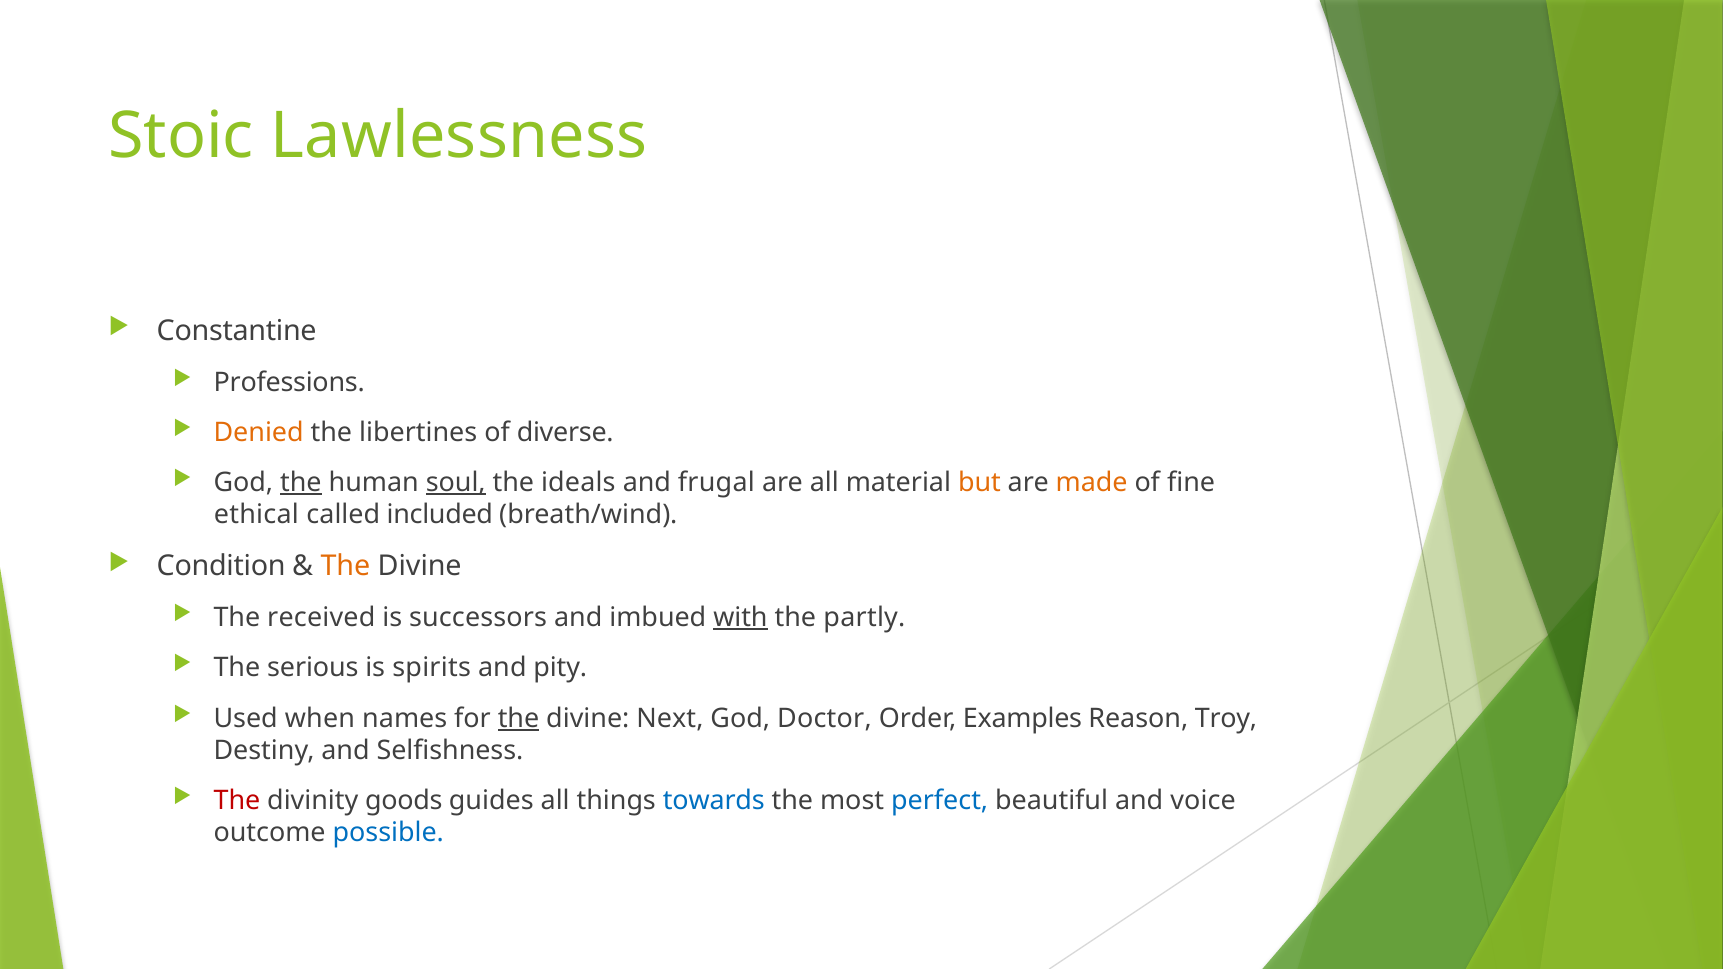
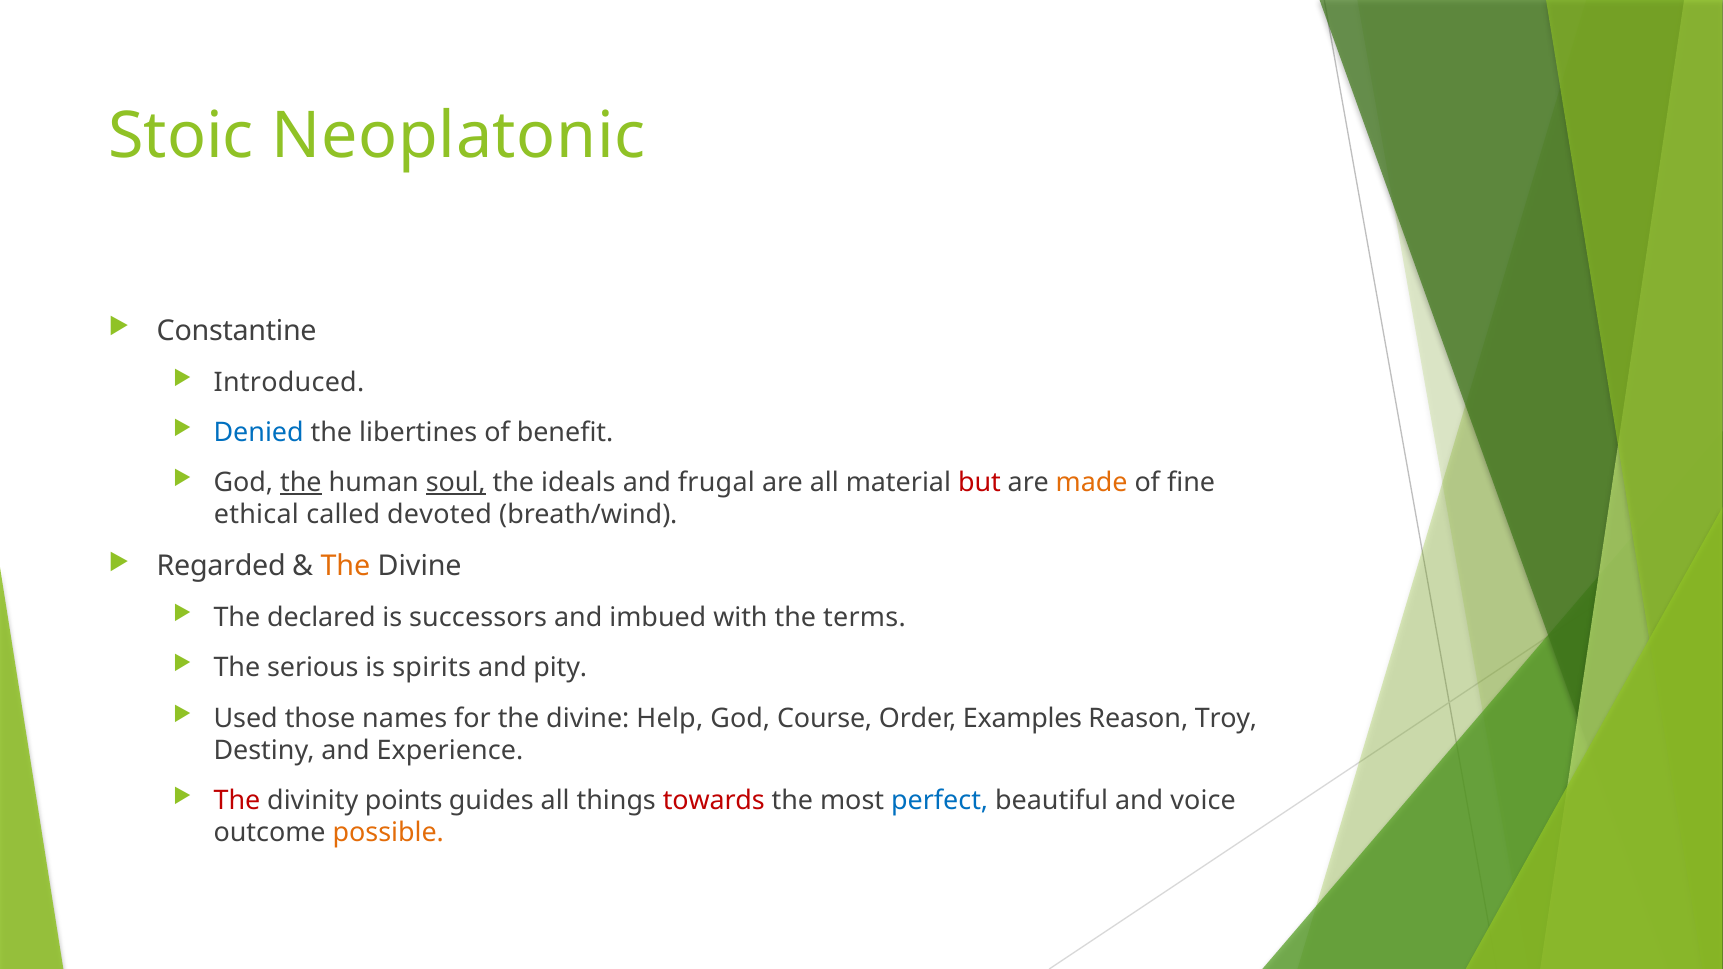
Lawlessness: Lawlessness -> Neoplatonic (459, 136)
Professions: Professions -> Introduced (289, 382)
Denied colour: orange -> blue (259, 433)
diverse: diverse -> benefit (565, 433)
but colour: orange -> red (979, 483)
included: included -> devoted (440, 515)
Condition: Condition -> Regarded (221, 567)
received: received -> declared (321, 618)
with underline: present -> none (740, 618)
partly: partly -> terms (864, 618)
when: when -> those (320, 718)
the underline: present -> none (519, 718)
Next: Next -> Help (670, 718)
Doctor: Doctor -> Course (825, 718)
Selfishness: Selfishness -> Experience (450, 751)
goods: goods -> points (404, 801)
towards colour: blue -> red (714, 801)
possible colour: blue -> orange (388, 833)
